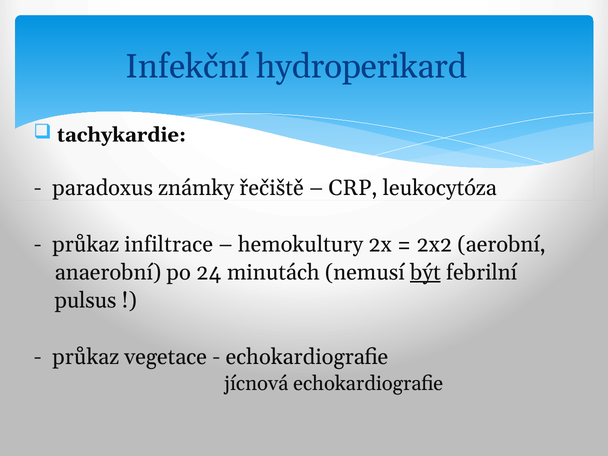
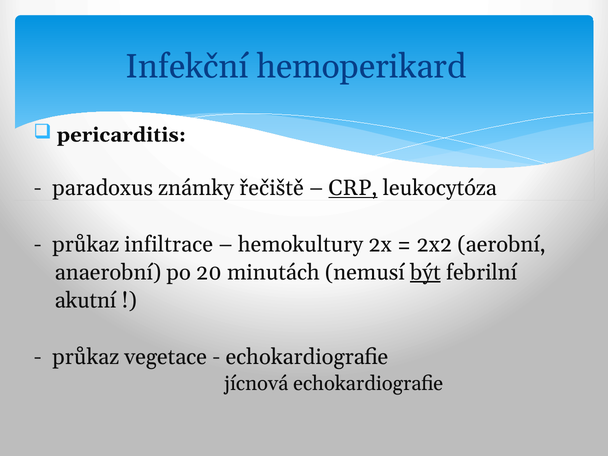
hydroperikard: hydroperikard -> hemoperikard (362, 66)
tachykardie: tachykardie -> pericarditis (122, 135)
CRP underline: none -> present (353, 188)
24: 24 -> 20 (209, 272)
pulsus: pulsus -> akutní (85, 301)
